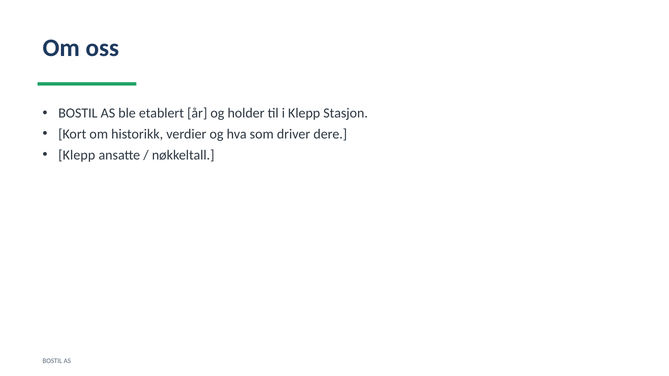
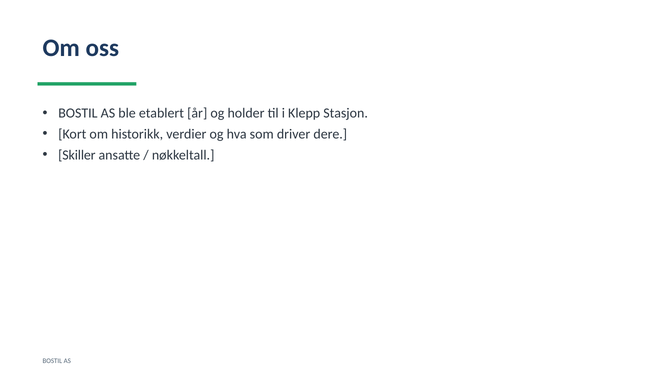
Klepp: Klepp -> Skiller (77, 155)
